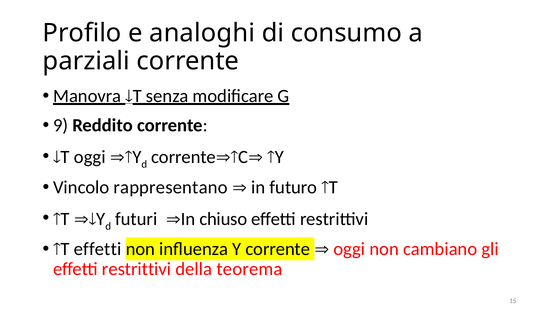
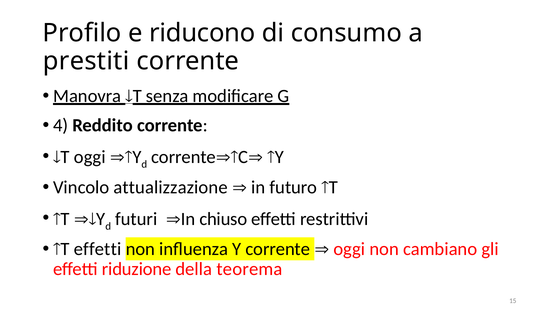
analoghi: analoghi -> riducono (202, 33)
parziali: parziali -> prestiti (86, 61)
9: 9 -> 4 (61, 125)
rappresentano: rappresentano -> attualizzazione (171, 187)
restrittivi: restrittivi -> riduzione (137, 269)
